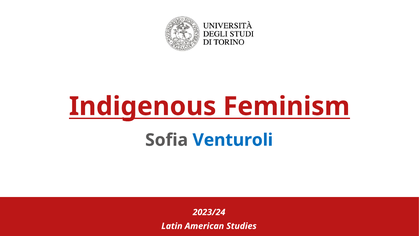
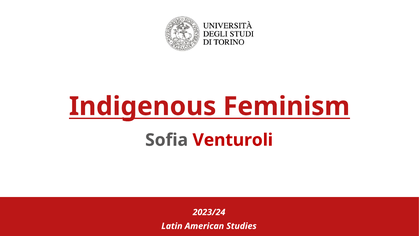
Venturoli colour: blue -> red (233, 140)
